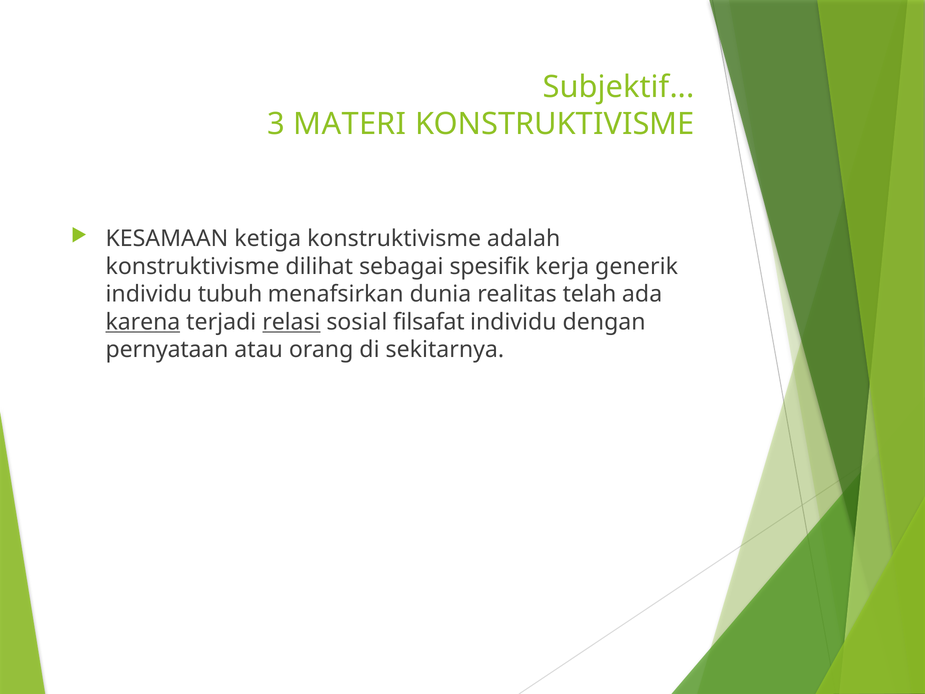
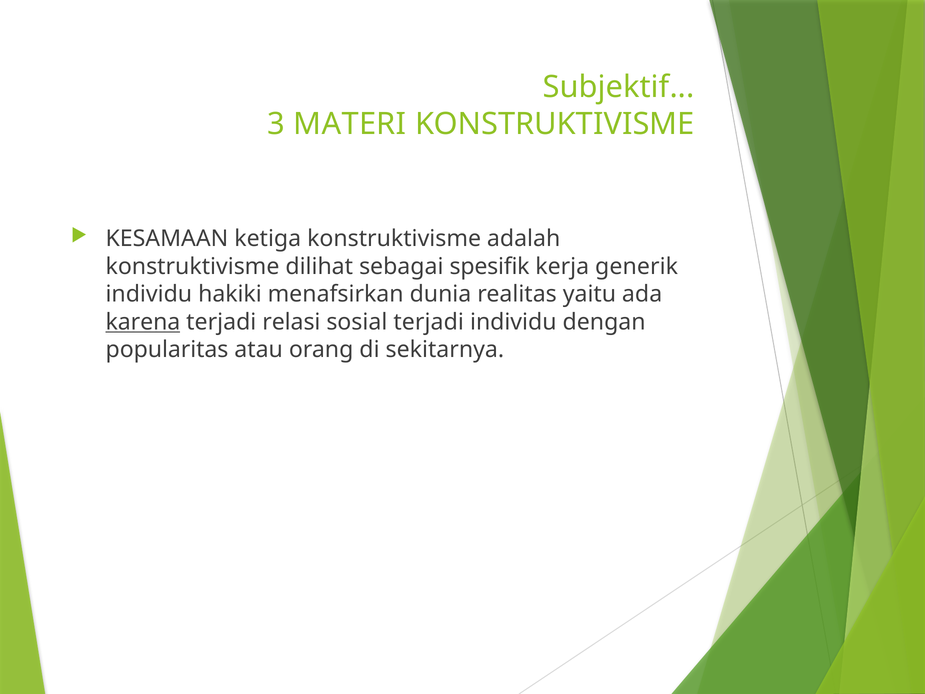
tubuh: tubuh -> hakiki (230, 294)
telah: telah -> yaitu (589, 294)
relasi underline: present -> none (291, 322)
sosial filsafat: filsafat -> terjadi (429, 322)
pernyataan: pernyataan -> popularitas (167, 350)
